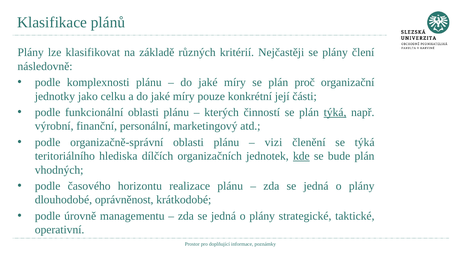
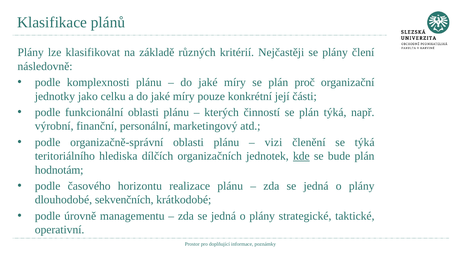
týká underline: present -> none (335, 112)
vhodných: vhodných -> hodnotám (59, 170)
oprávněnost: oprávněnost -> sekvenčních (124, 200)
